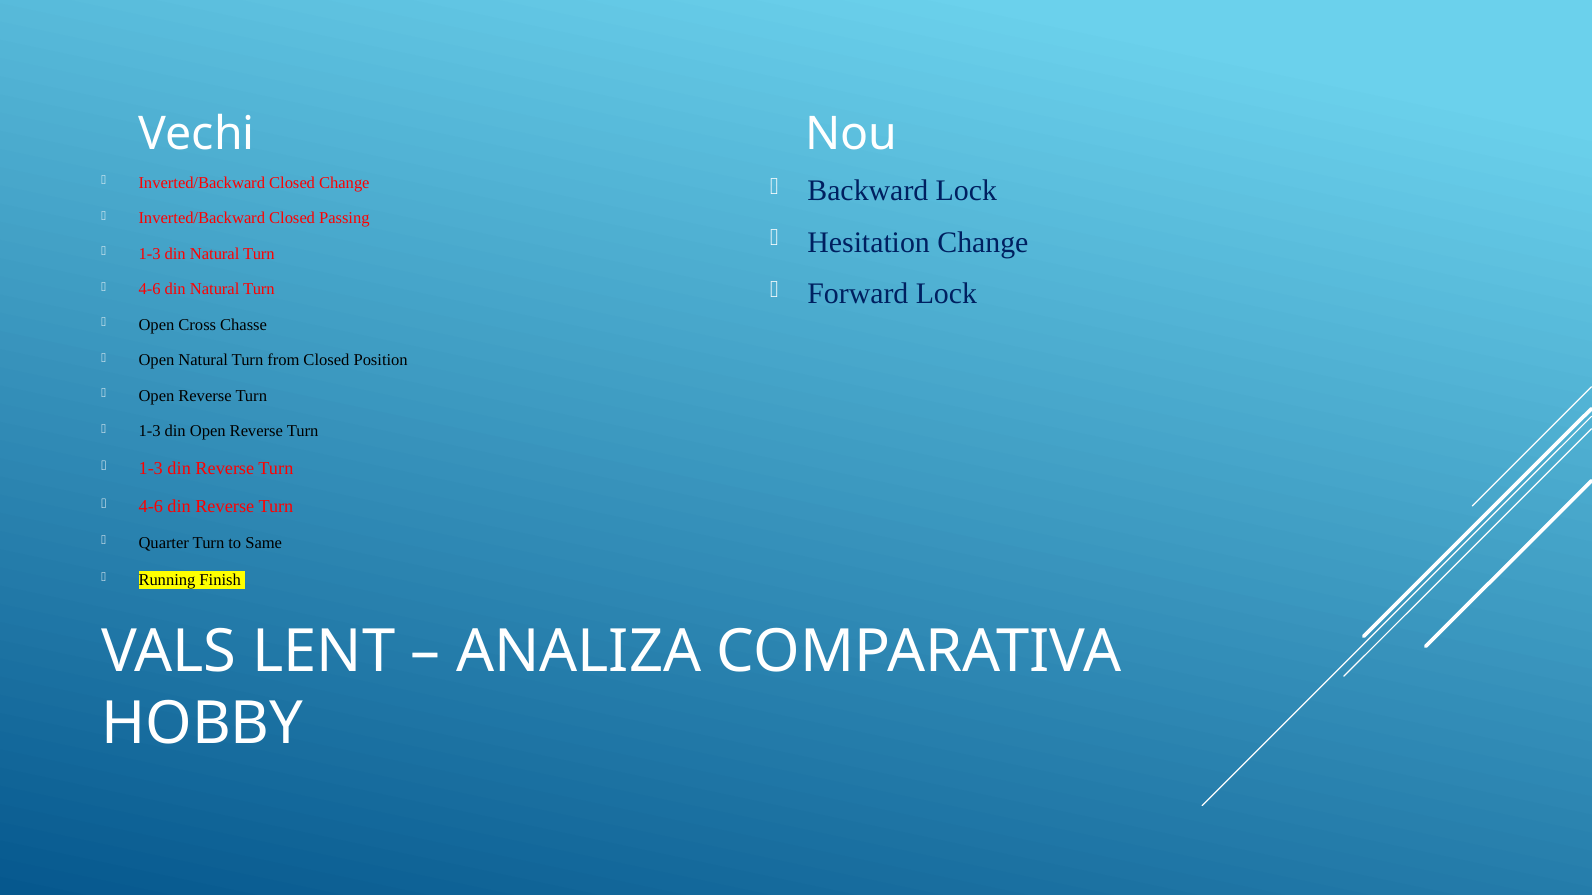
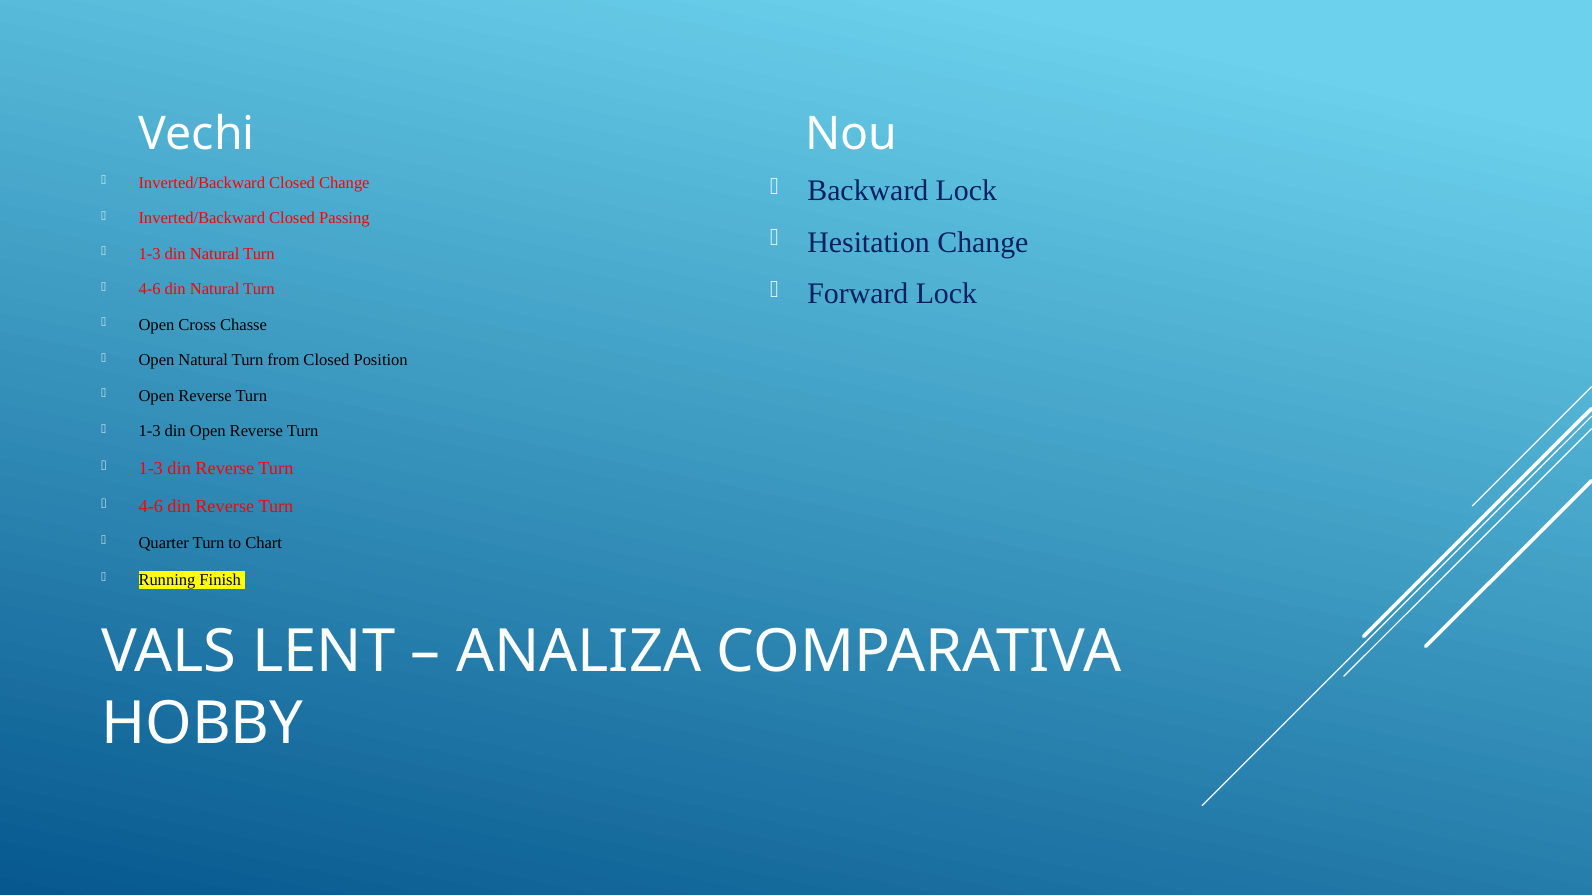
Same: Same -> Chart (264, 543)
